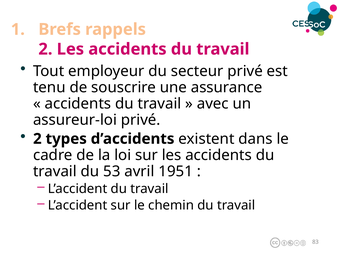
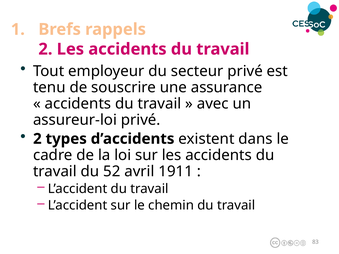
53: 53 -> 52 (112, 172)
1951: 1951 -> 1911 (176, 172)
